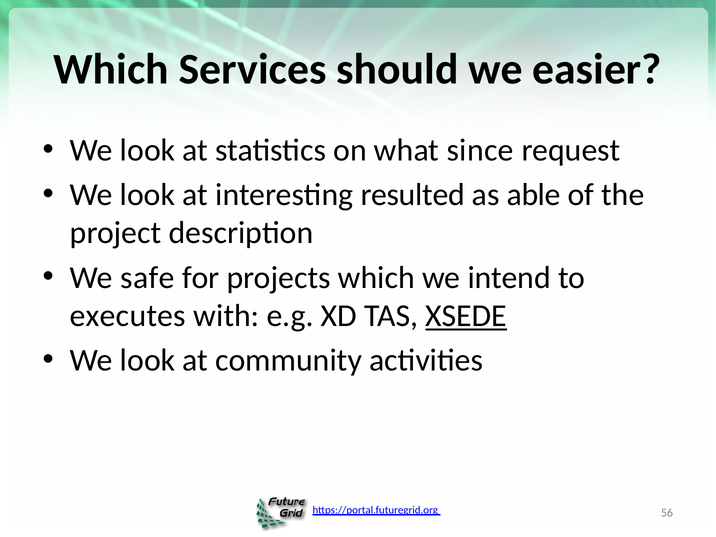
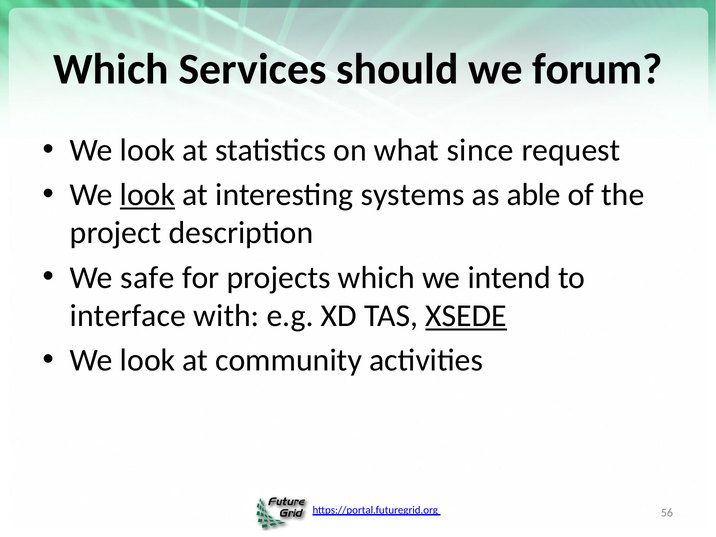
easier: easier -> forum (597, 69)
look underline: none -> present (148, 195)
resulted: resulted -> systems (413, 195)
executes: executes -> interface (128, 316)
